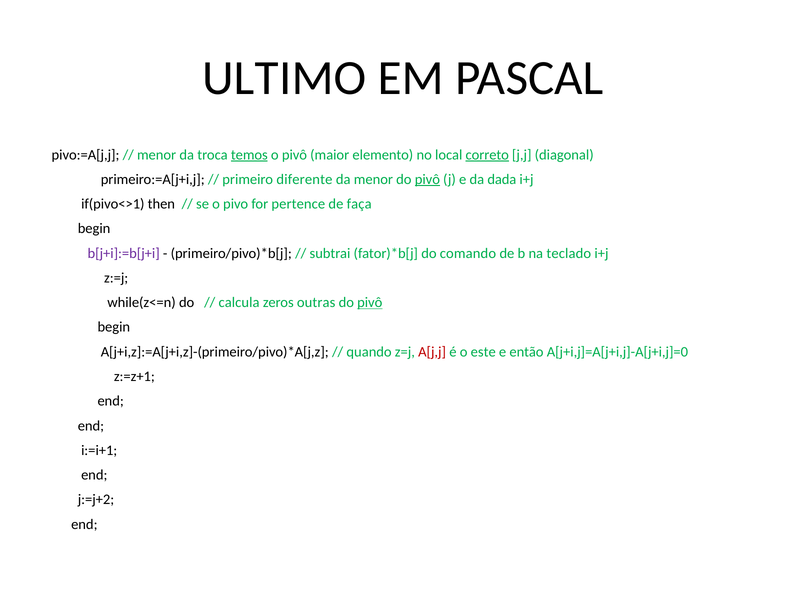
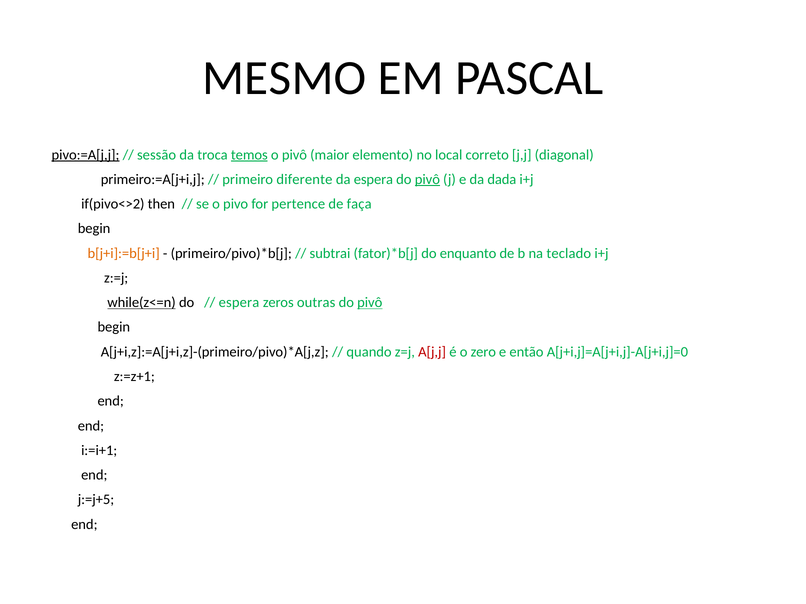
ULTIMO: ULTIMO -> MESMO (284, 78)
pivo:=A[j,j underline: none -> present (86, 155)
menor: menor -> sessão (157, 155)
correto underline: present -> none (487, 155)
da menor: menor -> espera (373, 179)
if(pivo<>1: if(pivo<>1 -> if(pivo<>2 (113, 204)
b[j+i]:=b[j+i colour: purple -> orange (124, 253)
comando: comando -> enquanto (468, 253)
while(z<=n underline: none -> present (142, 303)
calcula: calcula -> espera (239, 303)
este: este -> zero (483, 352)
j:=j+2: j:=j+2 -> j:=j+5 (96, 500)
